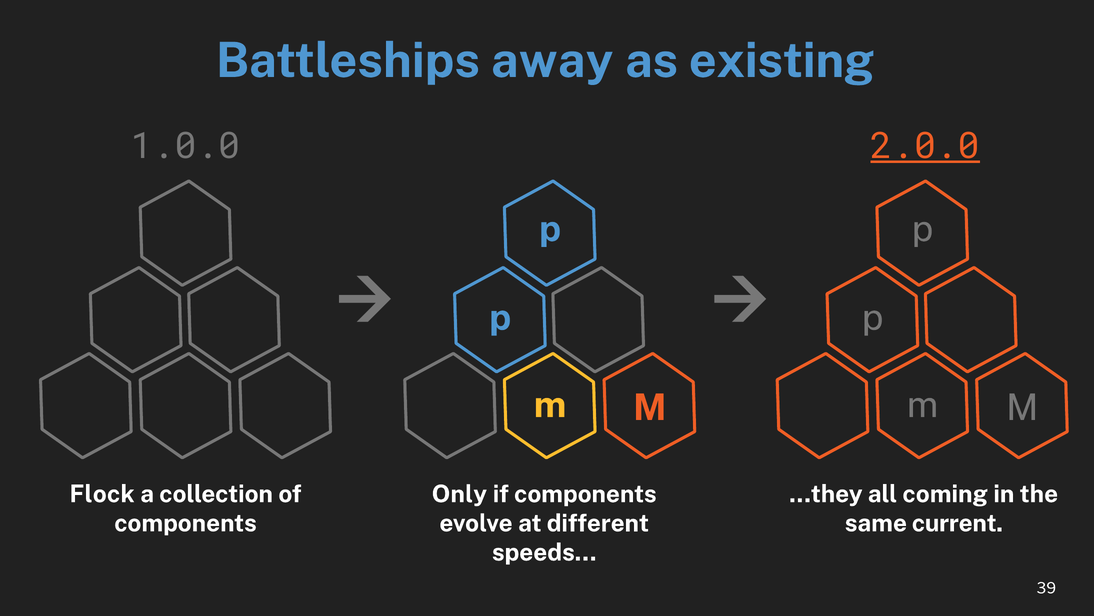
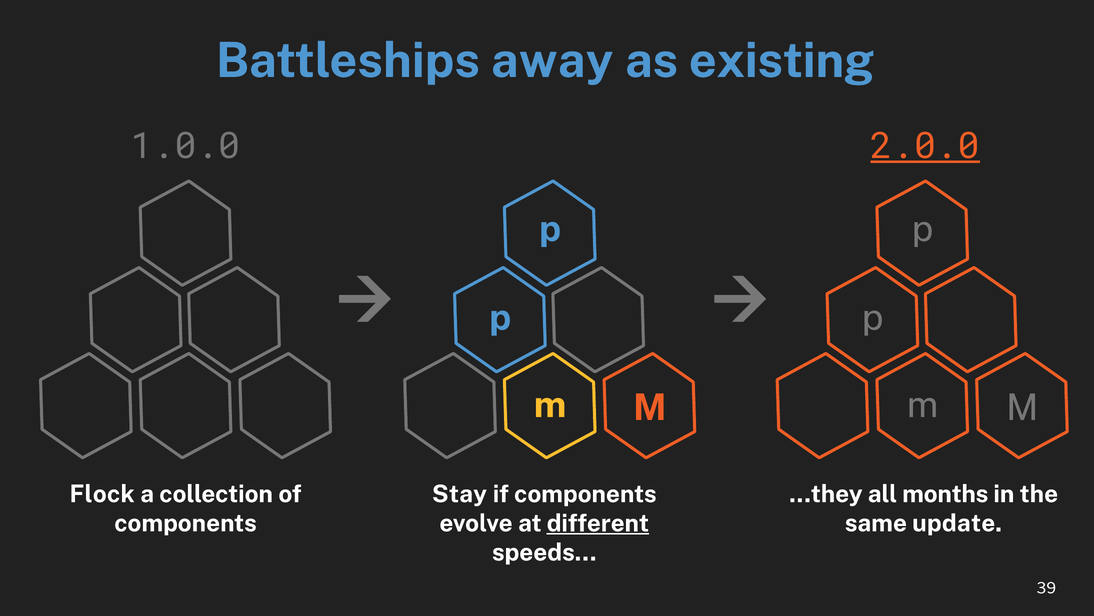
coming: coming -> months (945, 494)
Only: Only -> Stay (459, 494)
different underline: none -> present (598, 523)
current: current -> update (957, 523)
